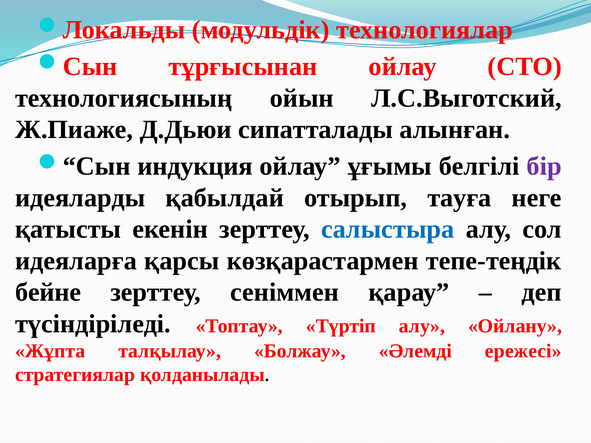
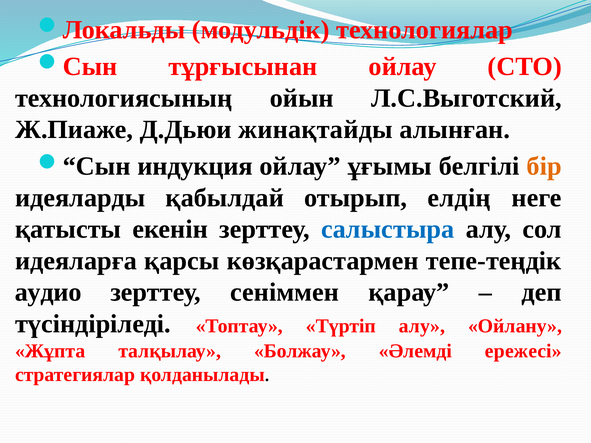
сипатталады: сипатталады -> жинақтайды (315, 130)
бір colour: purple -> orange (544, 166)
тауға: тауға -> елдің (459, 198)
бейне: бейне -> аудио (48, 292)
